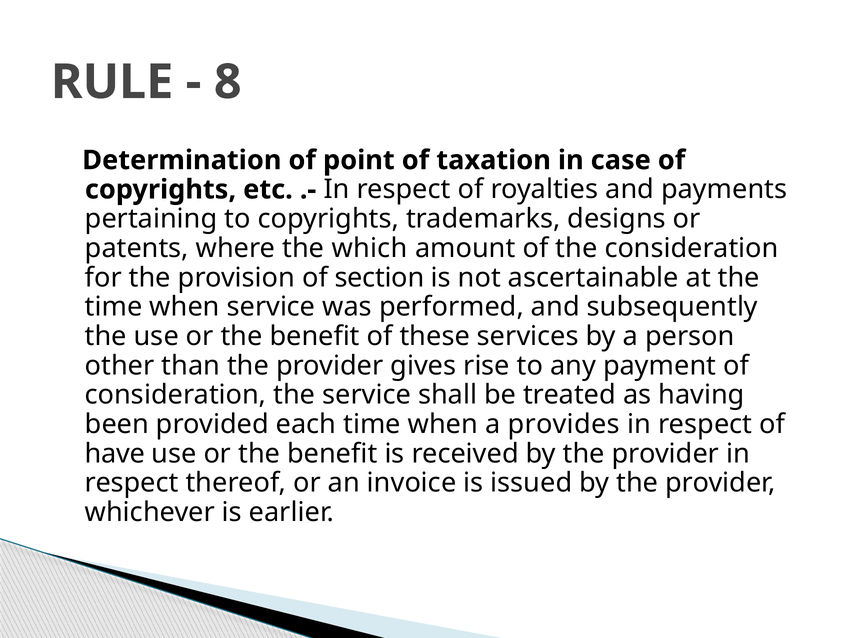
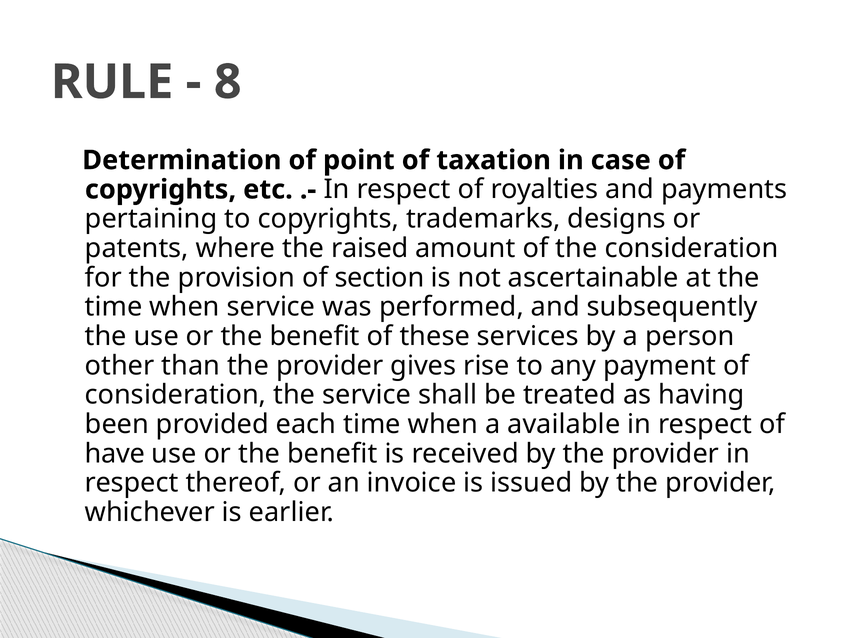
which: which -> raised (370, 248)
provides: provides -> available (564, 424)
